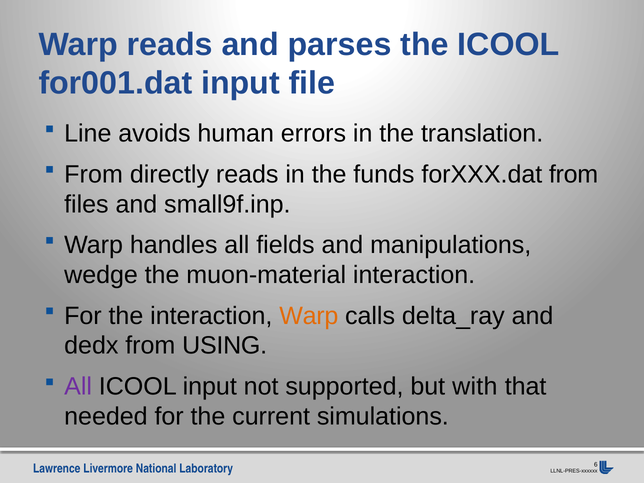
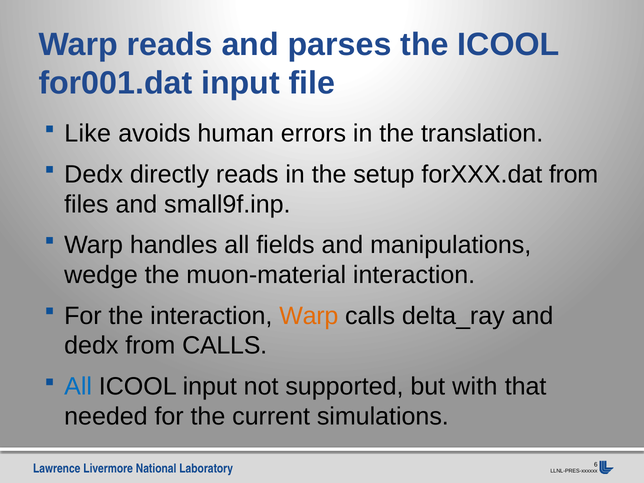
Line: Line -> Like (88, 134)
From: From -> Dedx (94, 174)
funds: funds -> setup (384, 174)
from USING: USING -> CALLS (225, 346)
All colour: purple -> blue (78, 386)
